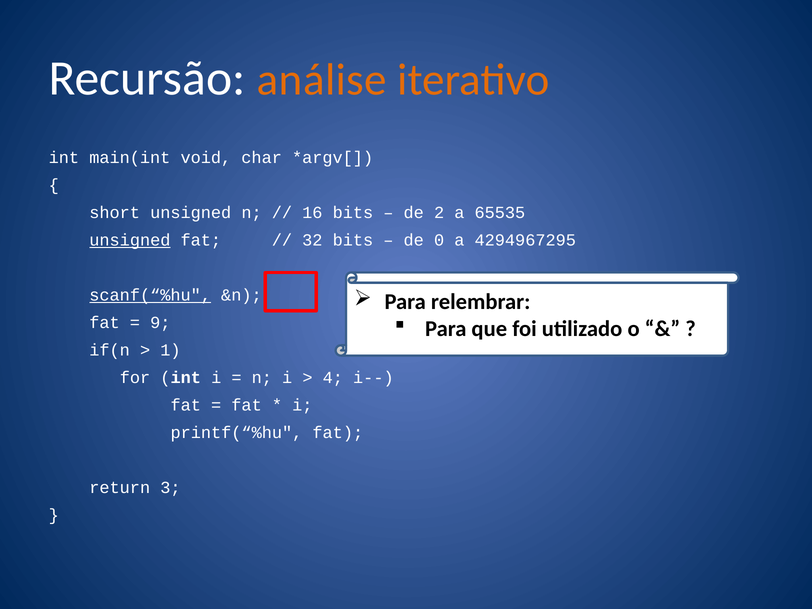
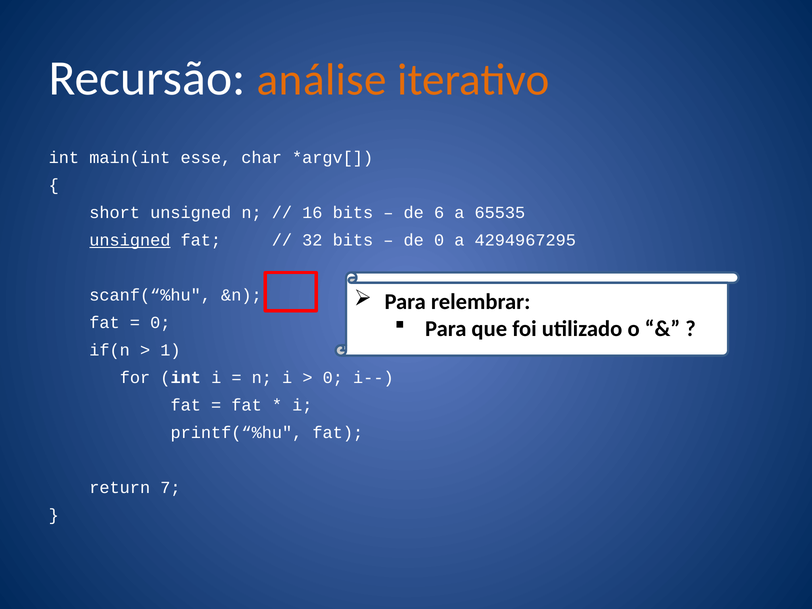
void: void -> esse (206, 157)
2: 2 -> 6 (439, 213)
scanf(“%hu underline: present -> none (150, 295)
9: 9 -> 0 (160, 323)
4: 4 -> 0 (333, 378)
3: 3 -> 7 (170, 488)
